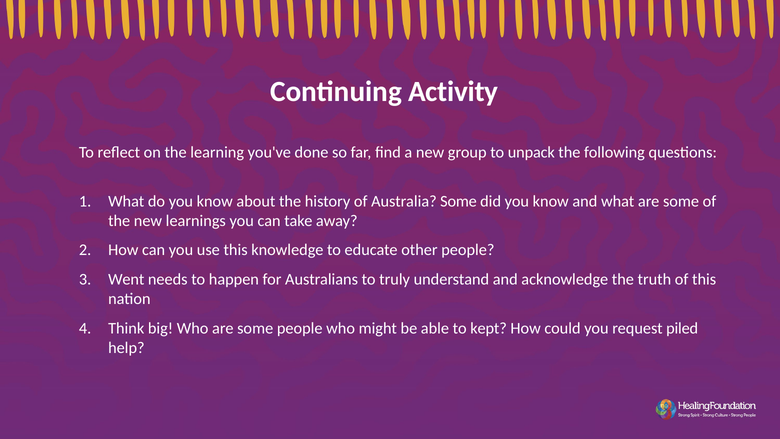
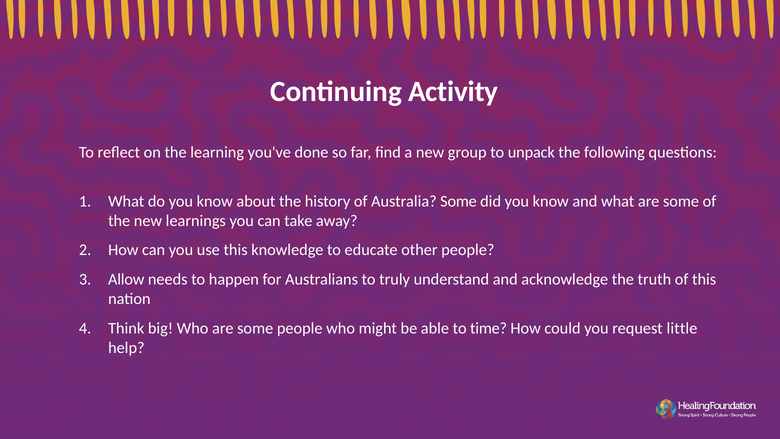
Went: Went -> Allow (126, 279)
kept: kept -> time (489, 328)
piled: piled -> little (682, 328)
